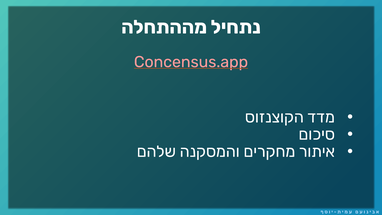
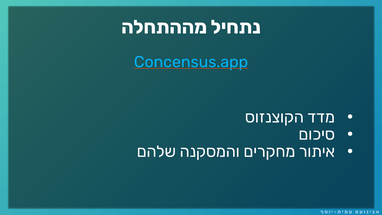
Concensus.app colour: pink -> light blue (191, 62)
